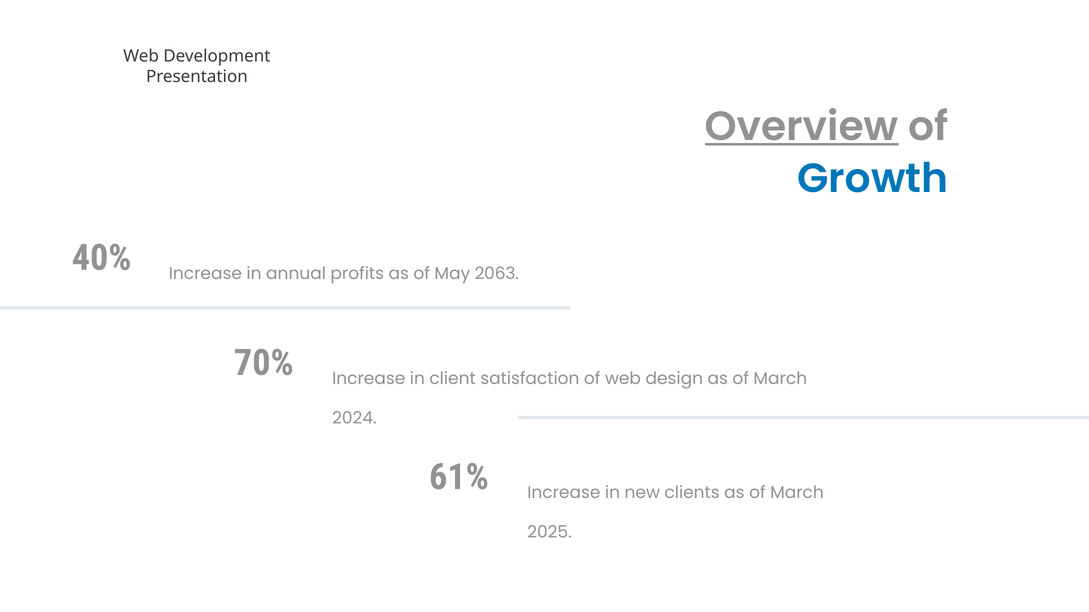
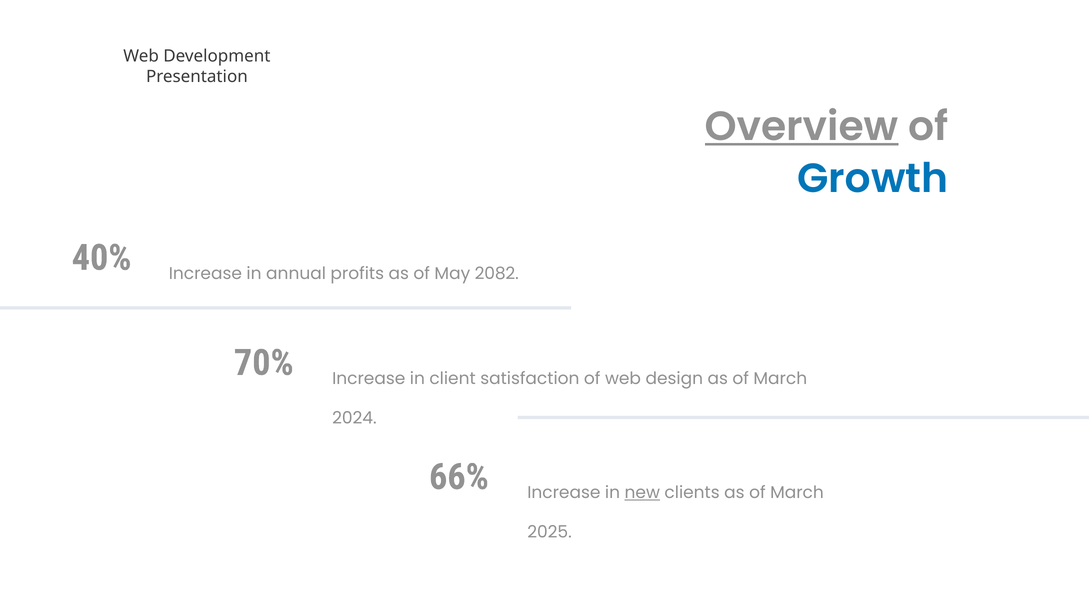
2063: 2063 -> 2082 (497, 274)
61%: 61% -> 66% (459, 478)
new underline: none -> present (642, 493)
